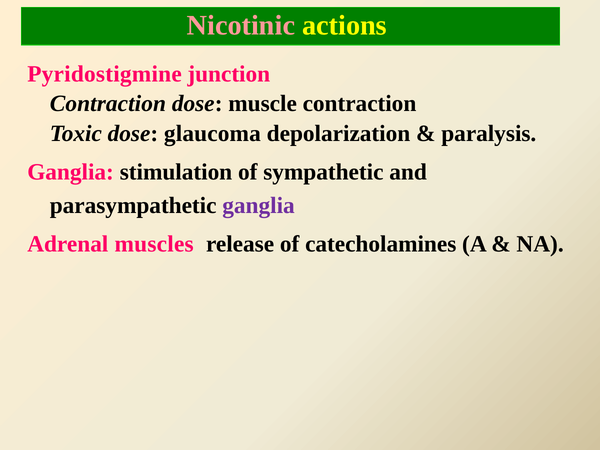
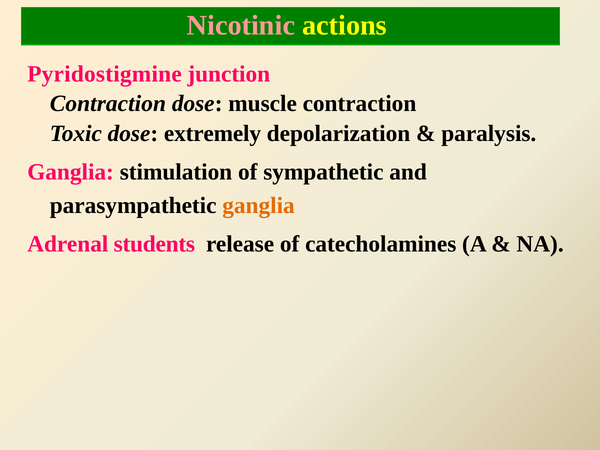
glaucoma: glaucoma -> extremely (213, 133)
ganglia colour: purple -> orange (259, 206)
muscles: muscles -> students (154, 244)
